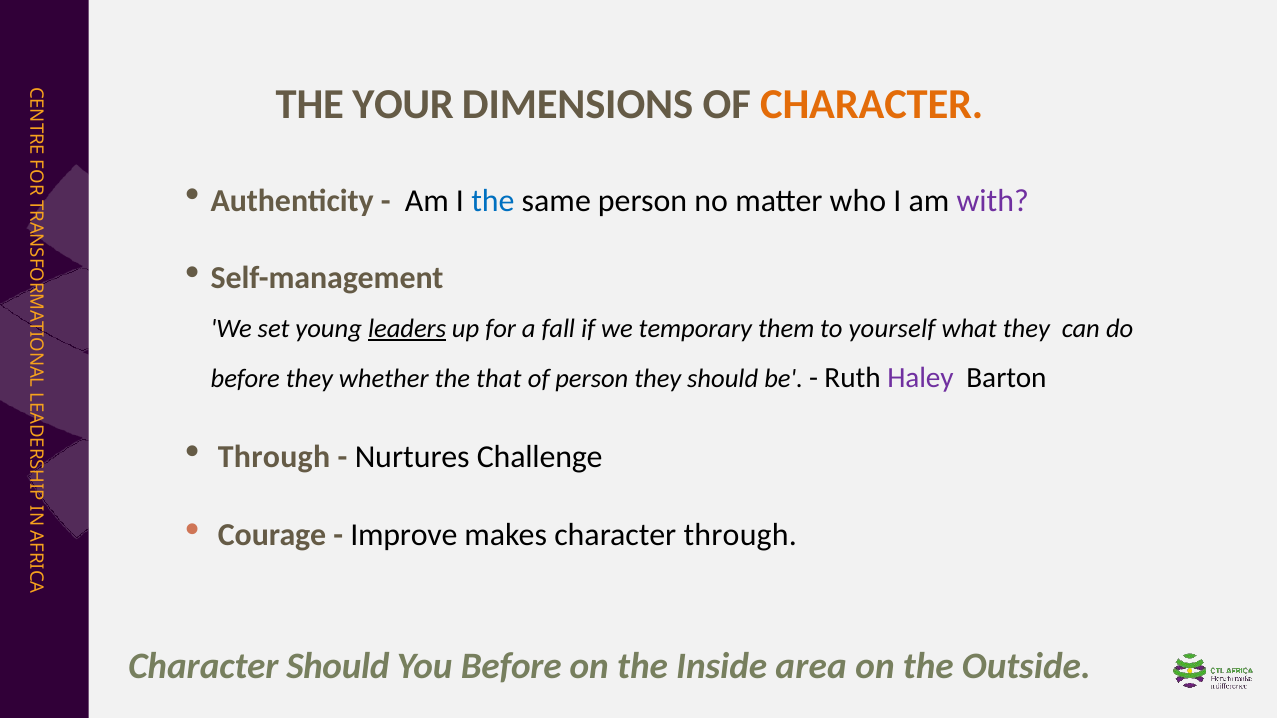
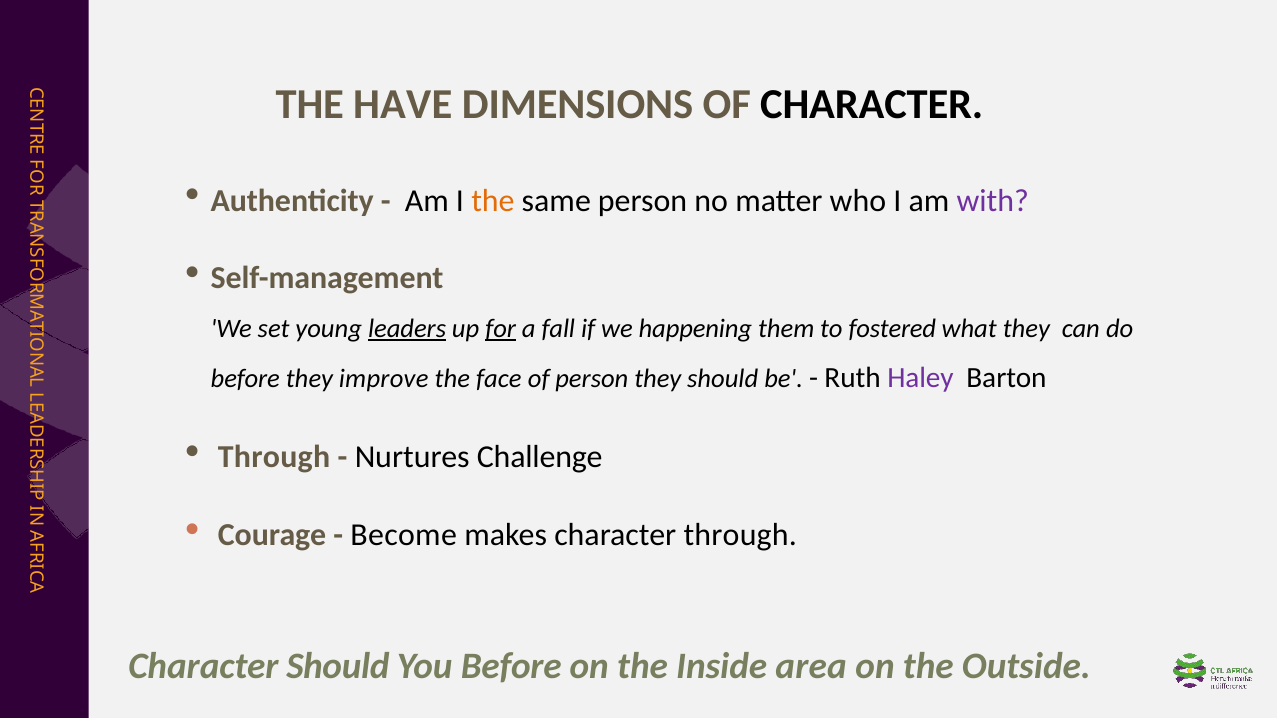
YOUR: YOUR -> HAVE (403, 104)
CHARACTER colour: orange -> black (872, 104)
the colour: blue -> orange (493, 201)
for underline: none -> present (501, 329)
temporary: temporary -> happening (695, 329)
yourself: yourself -> fostered (892, 329)
whether: whether -> improve (384, 378)
that: that -> face (499, 378)
Improve: Improve -> Become (404, 535)
